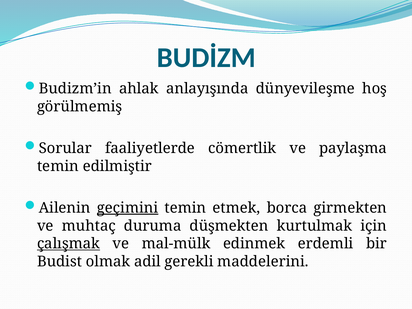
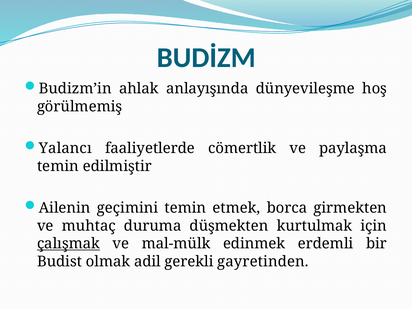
Sorular: Sorular -> Yalancı (65, 148)
geçimini underline: present -> none (128, 208)
maddelerini: maddelerini -> gayretinden (263, 262)
